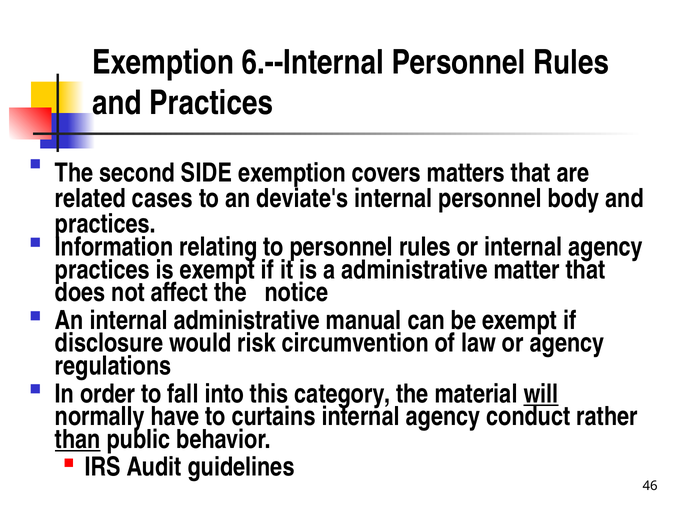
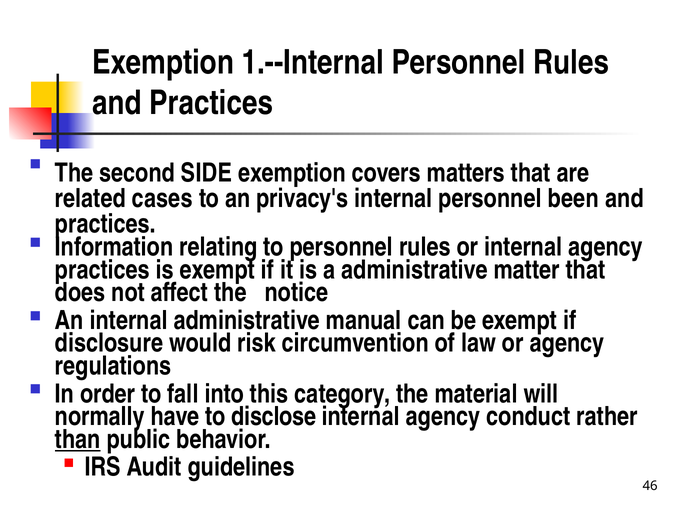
6.--Internal: 6.--Internal -> 1.--Internal (313, 62)
deviate's: deviate's -> privacy's (302, 198)
body: body -> been (573, 198)
will underline: present -> none (541, 393)
curtains: curtains -> disclose (274, 416)
